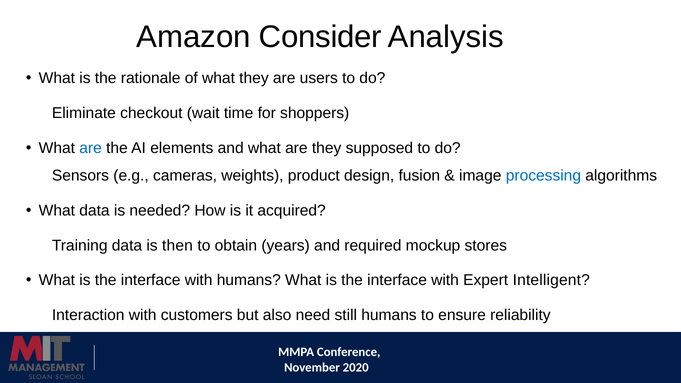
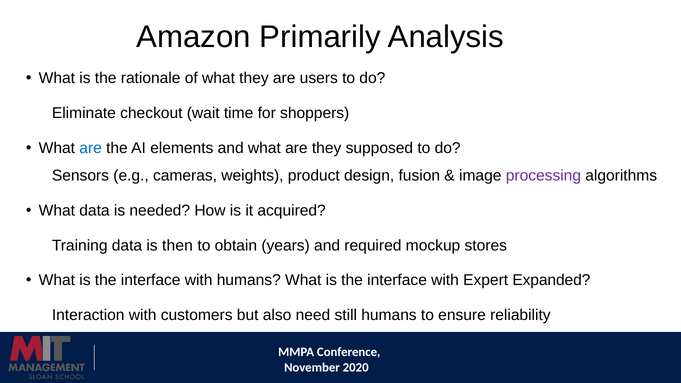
Consider: Consider -> Primarily (320, 37)
processing colour: blue -> purple (543, 176)
Intelligent: Intelligent -> Expanded (551, 280)
